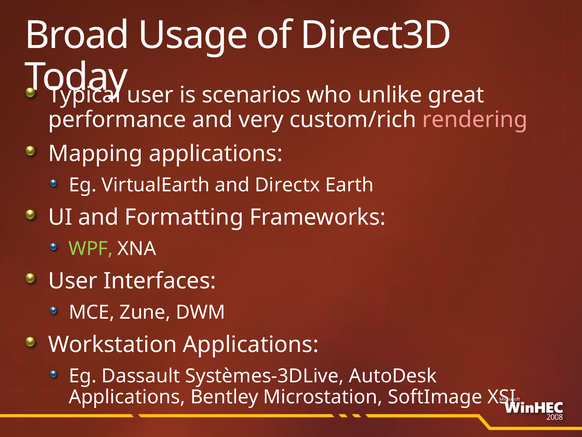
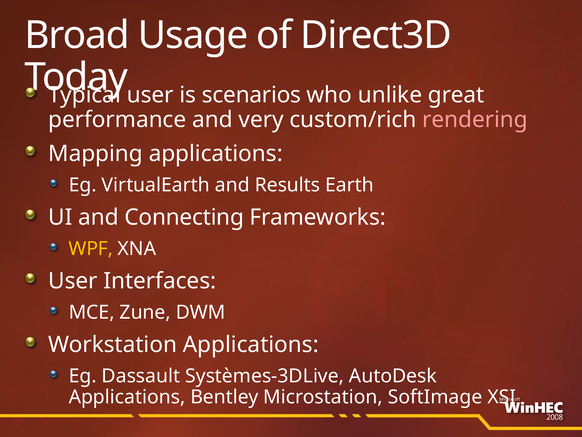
Directx: Directx -> Results (287, 185)
Formatting: Formatting -> Connecting (184, 217)
WPF colour: light green -> yellow (91, 248)
